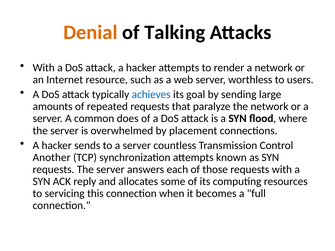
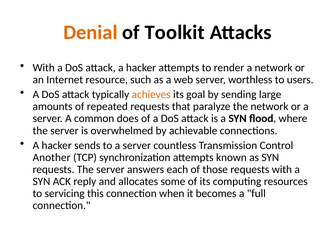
Talking: Talking -> Toolkit (175, 32)
achieves colour: blue -> orange (151, 95)
placement: placement -> achievable (193, 131)
